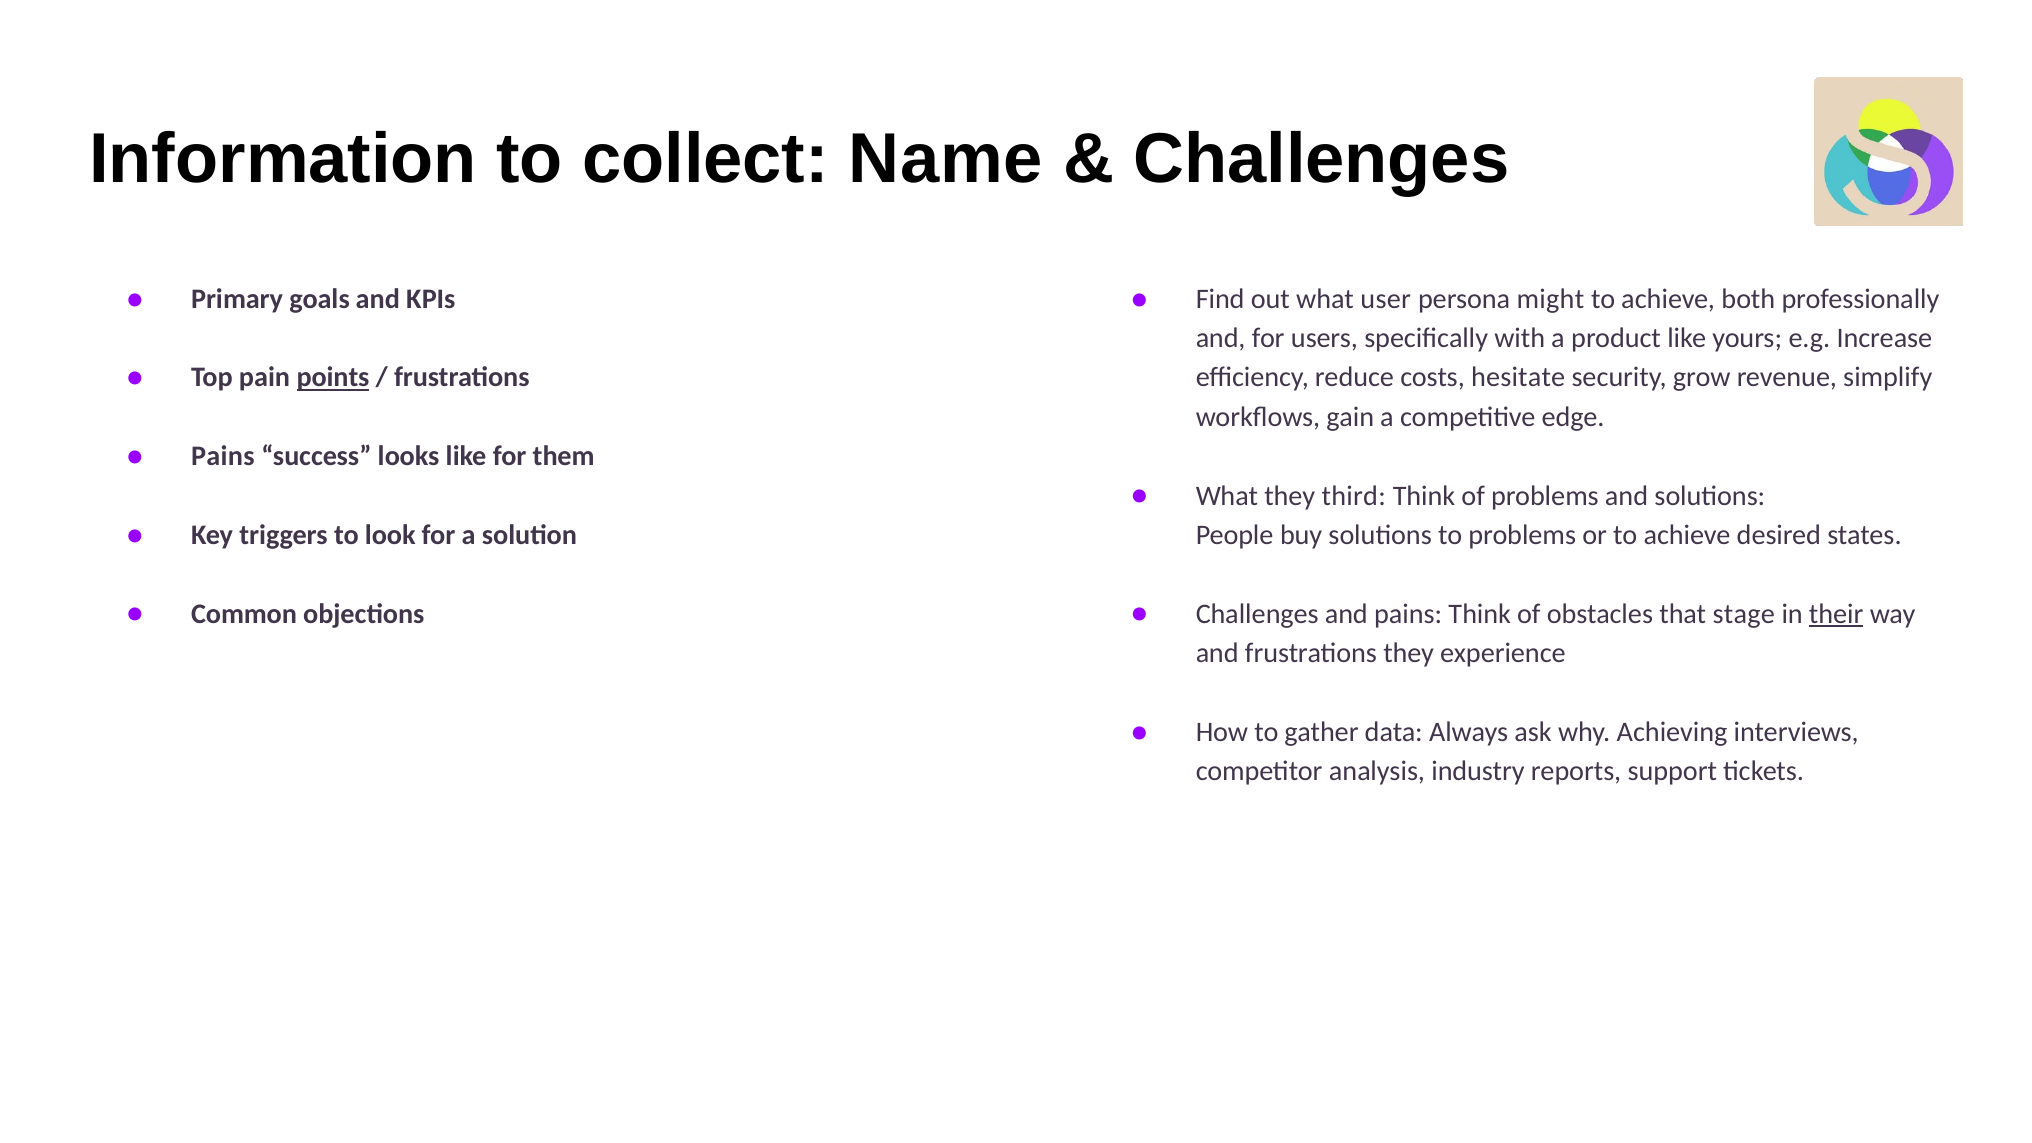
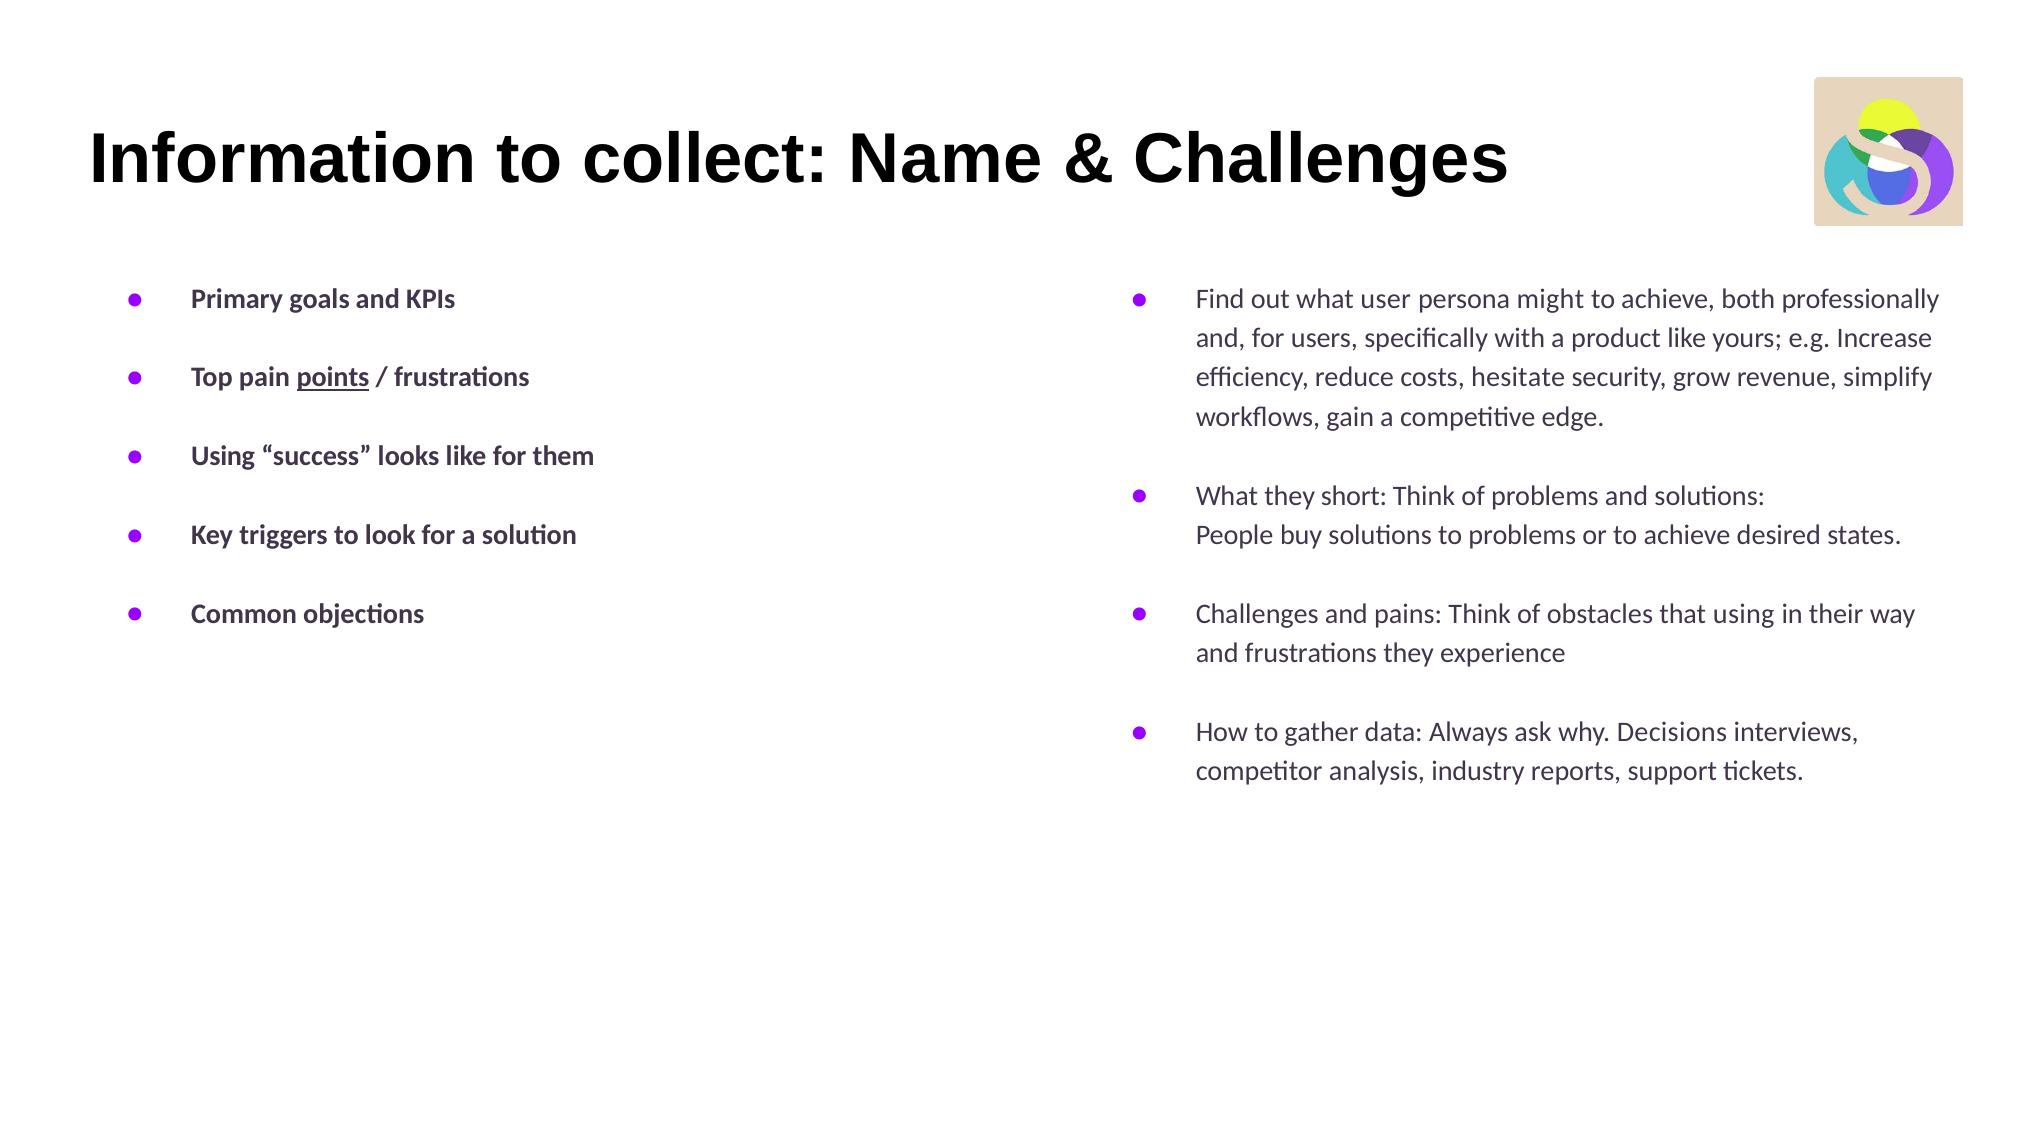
Pains: Pains -> Using (223, 456)
third: third -> short (1354, 496)
that stage: stage -> using (1744, 614)
their underline: present -> none (1836, 614)
Achieving: Achieving -> Decisions (1672, 732)
